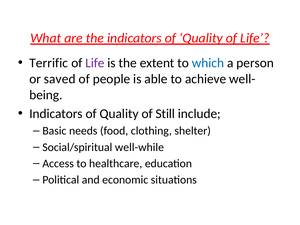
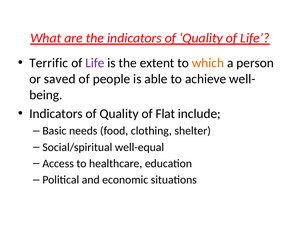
which colour: blue -> orange (208, 63)
Still: Still -> Flat (165, 114)
well-while: well-while -> well-equal (139, 147)
